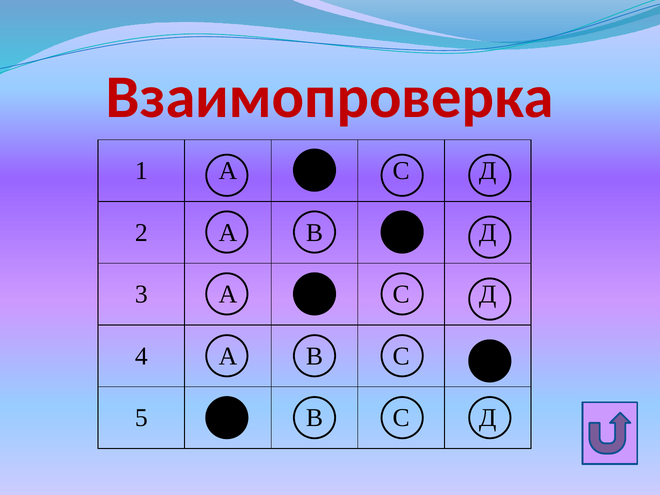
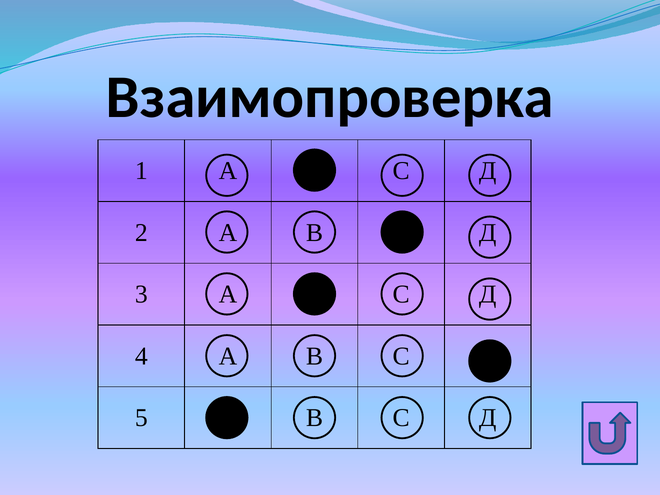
Взаимопроверка colour: red -> black (330, 97)
